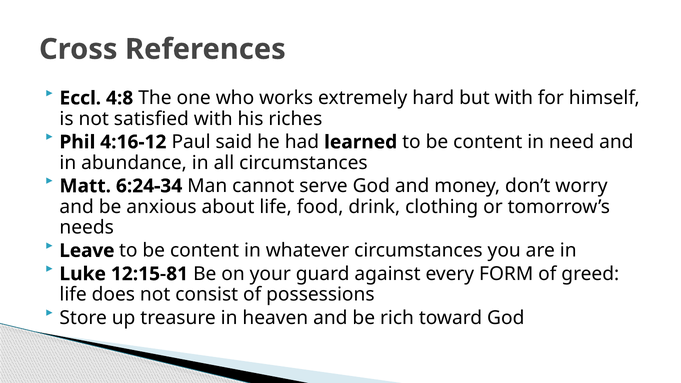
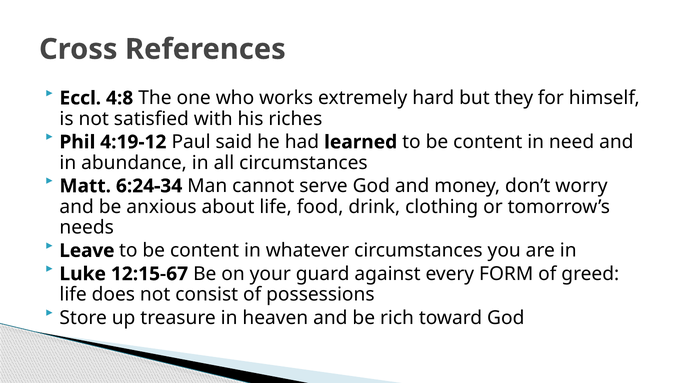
but with: with -> they (514, 98)
4:16-12: 4:16-12 -> 4:19-12 (133, 142)
12:15-81: 12:15-81 -> 12:15-67 (149, 274)
